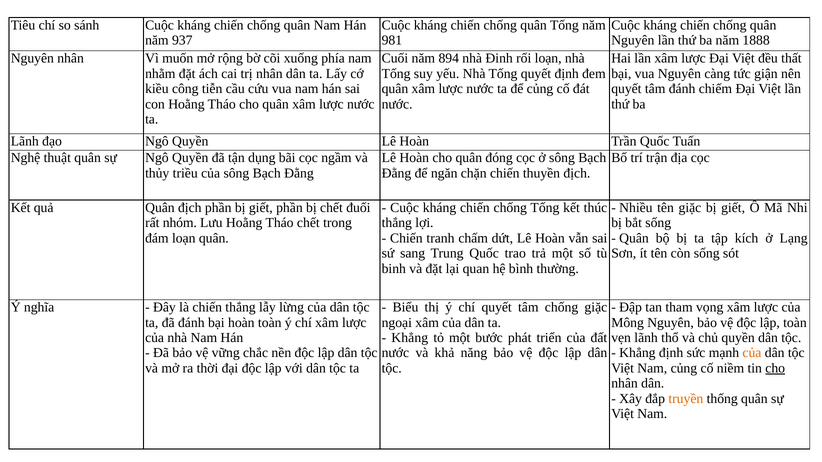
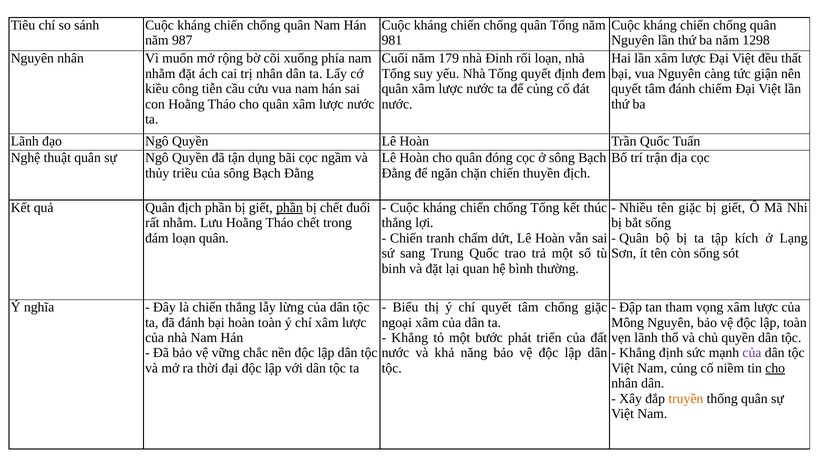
937: 937 -> 987 (182, 40)
1888: 1888 -> 1298 (756, 40)
894: 894 -> 179 (449, 58)
phần underline: none -> present (289, 208)
rất nhóm: nhóm -> nhằm (180, 223)
của colour: orange -> purple (752, 353)
